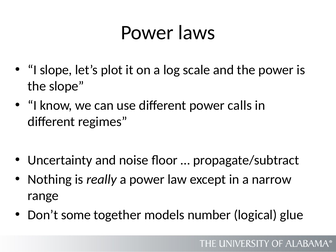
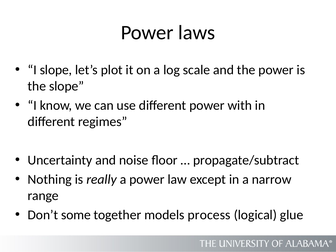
calls: calls -> with (240, 105)
number: number -> process (209, 215)
